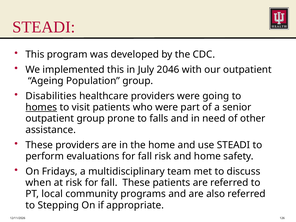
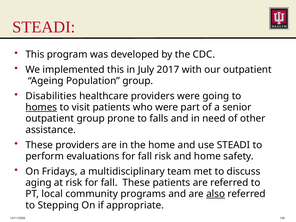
2046: 2046 -> 2017 (168, 70)
when: when -> aging (39, 183)
also underline: none -> present (216, 194)
